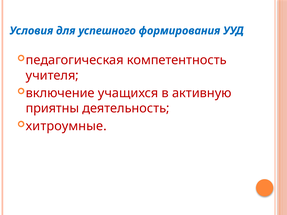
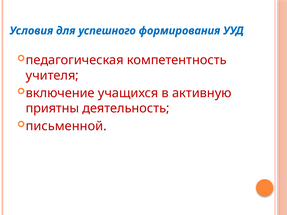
хитроумные: хитроумные -> письменной (66, 126)
